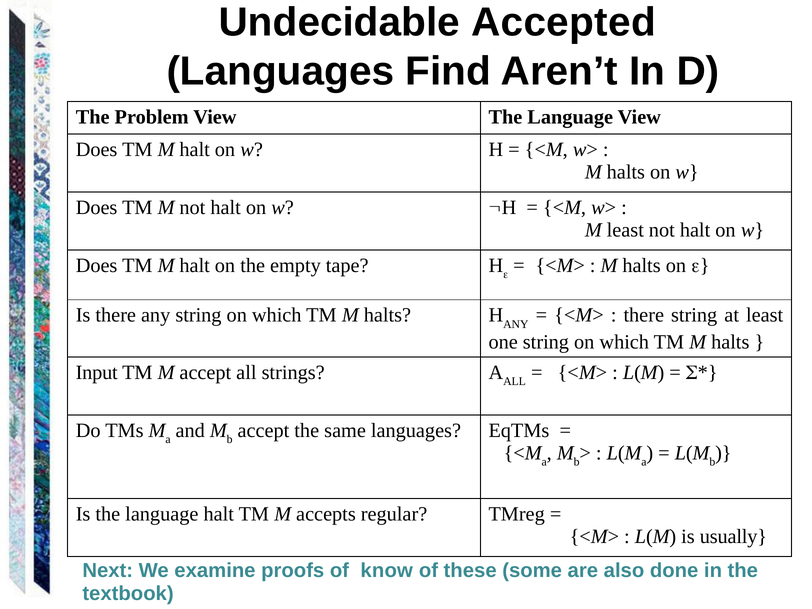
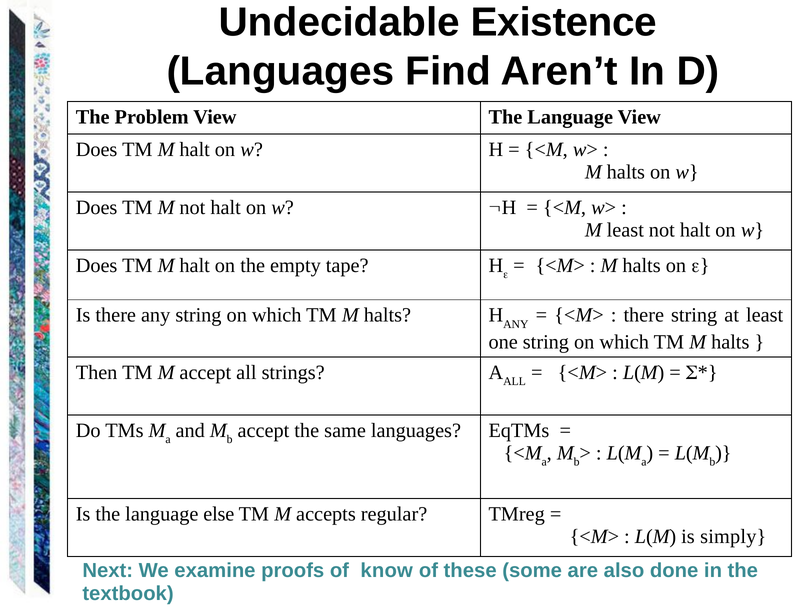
Accepted: Accepted -> Existence (564, 22)
Input: Input -> Then (97, 372)
language halt: halt -> else (219, 514)
usually: usually -> simply (733, 536)
